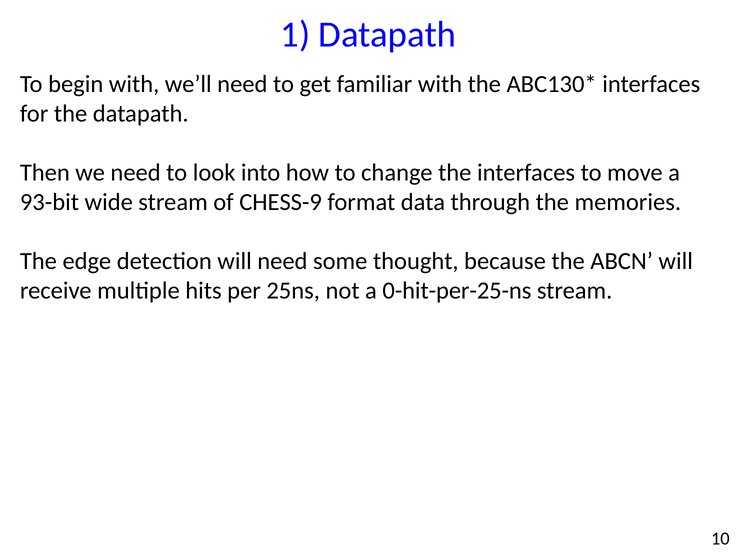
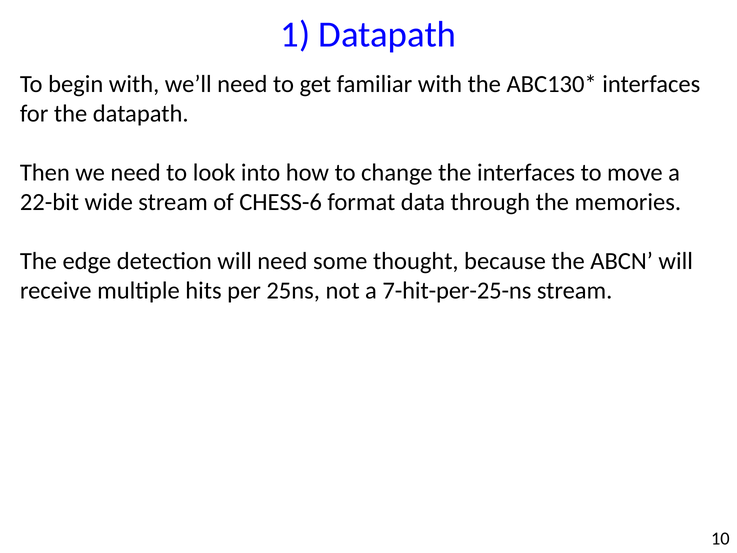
93-bit: 93-bit -> 22-bit (49, 202)
CHESS-9: CHESS-9 -> CHESS-6 (281, 202)
0-hit-per-25-ns: 0-hit-per-25-ns -> 7-hit-per-25-ns (457, 291)
